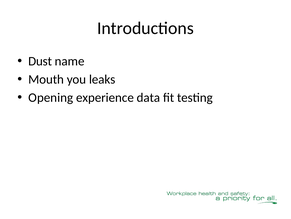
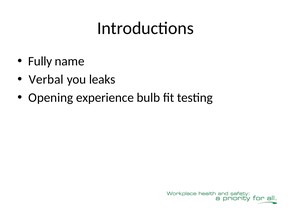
Dust: Dust -> Fully (40, 61)
Mouth: Mouth -> Verbal (46, 79)
data: data -> bulb (148, 97)
